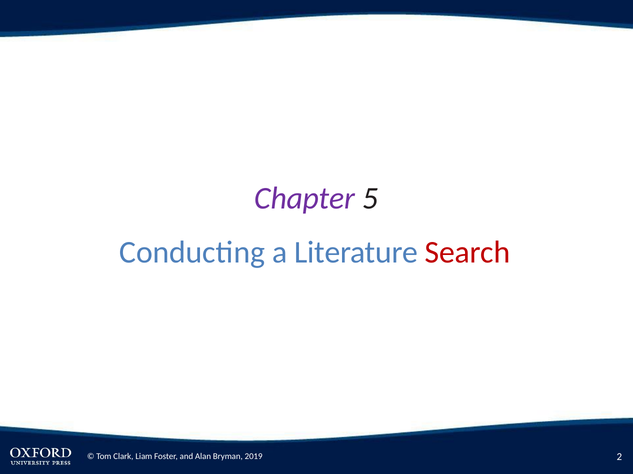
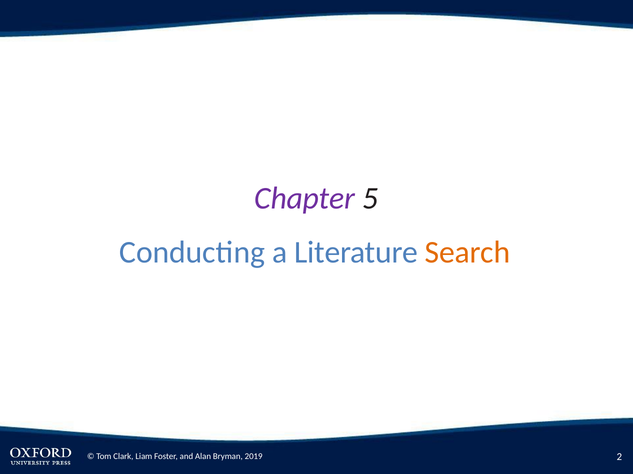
Search colour: red -> orange (468, 253)
